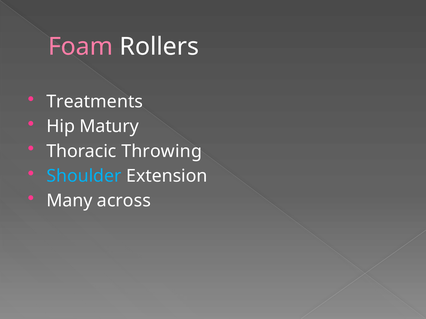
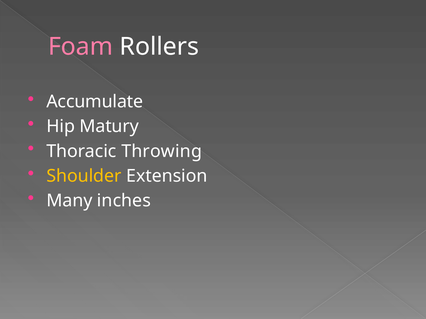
Treatments: Treatments -> Accumulate (95, 102)
Shoulder colour: light blue -> yellow (84, 176)
across: across -> inches (124, 201)
